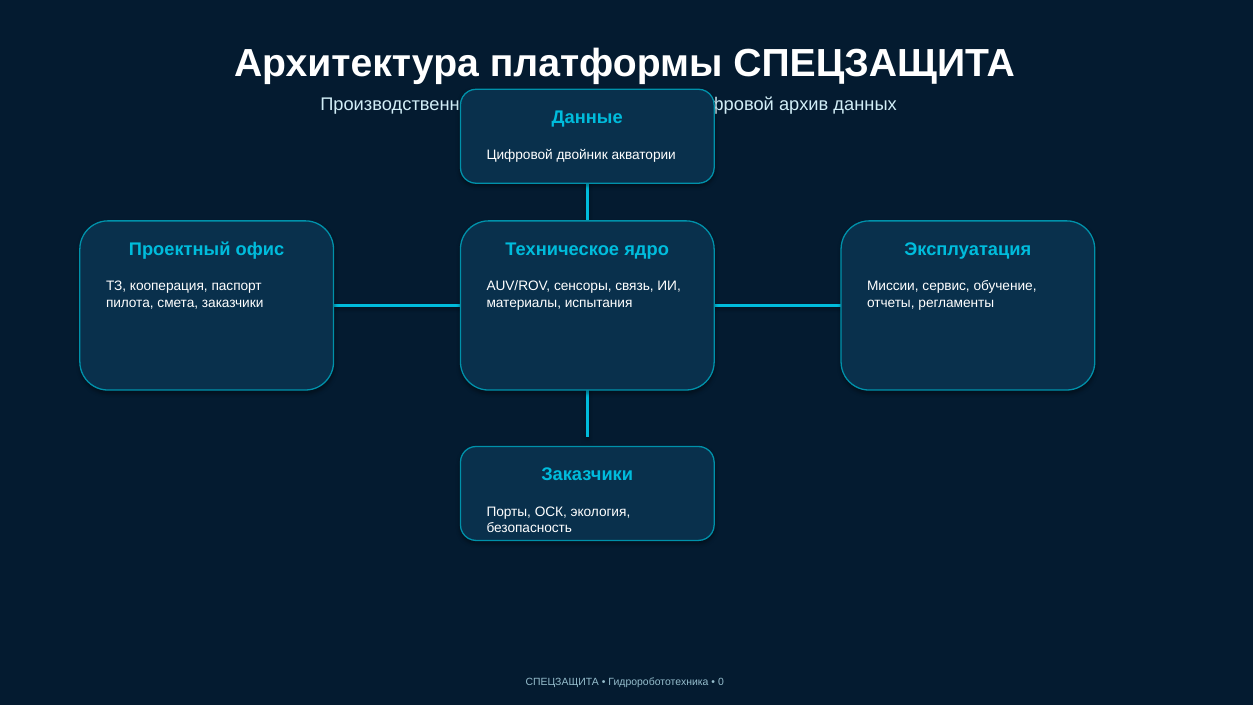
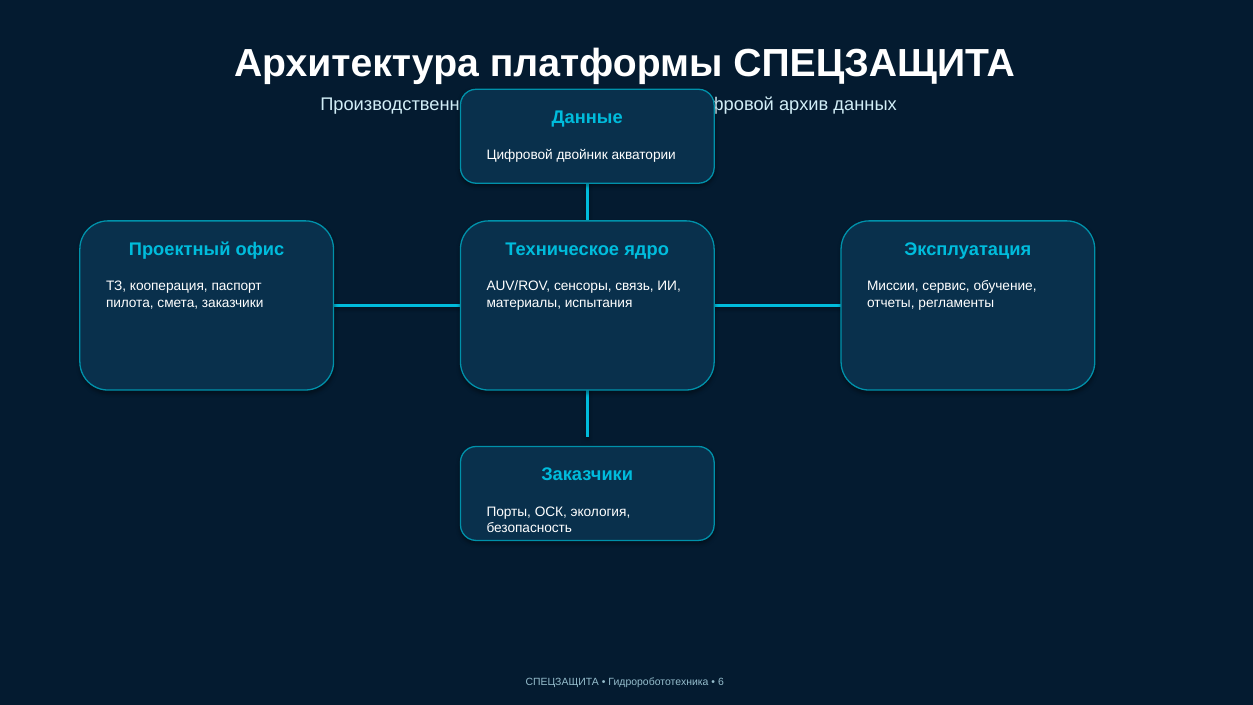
0: 0 -> 6 (721, 682)
